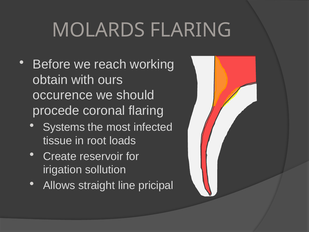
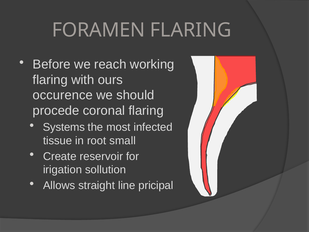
MOLARDS: MOLARDS -> FORAMEN (98, 30)
obtain: obtain -> flaring (50, 80)
loads: loads -> small (123, 141)
